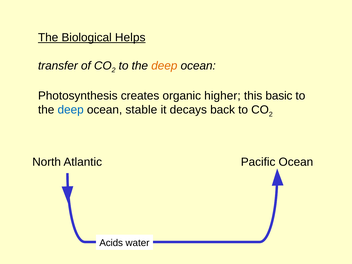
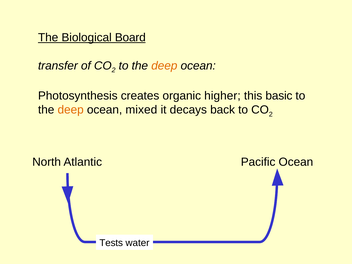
Helps: Helps -> Board (130, 38)
deep colour: blue -> orange (71, 110)
stable: stable -> mixed (141, 110)
Acids: Acids -> Tests (111, 243)
